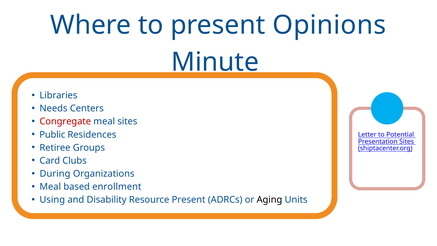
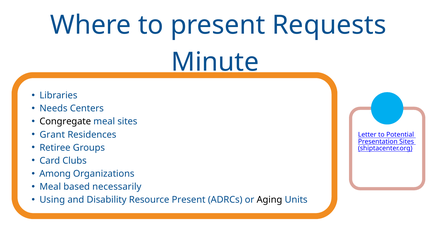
Opinions: Opinions -> Requests (329, 25)
Congregate colour: red -> black (65, 121)
Public: Public -> Grant (52, 135)
During: During -> Among (55, 174)
enrollment: enrollment -> necessarily (117, 187)
